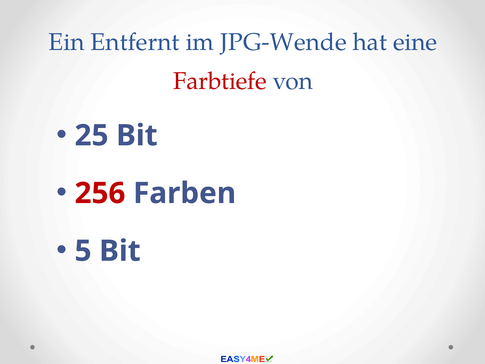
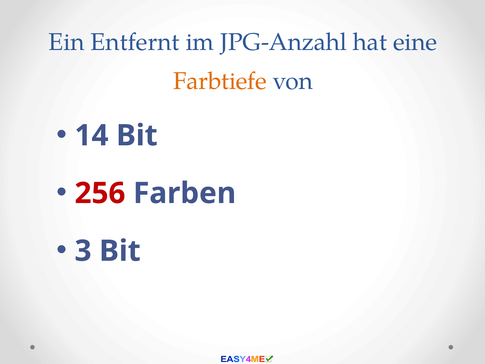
JPG-Wende: JPG-Wende -> JPG-Anzahl (283, 42)
Farbtiefe colour: red -> orange (220, 81)
25: 25 -> 14 (92, 135)
5: 5 -> 3 (83, 251)
